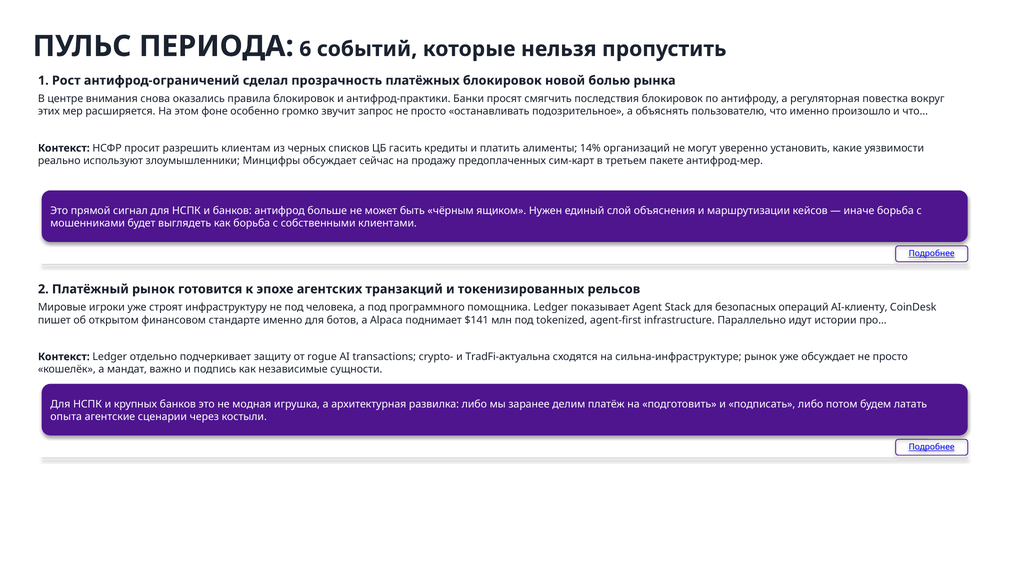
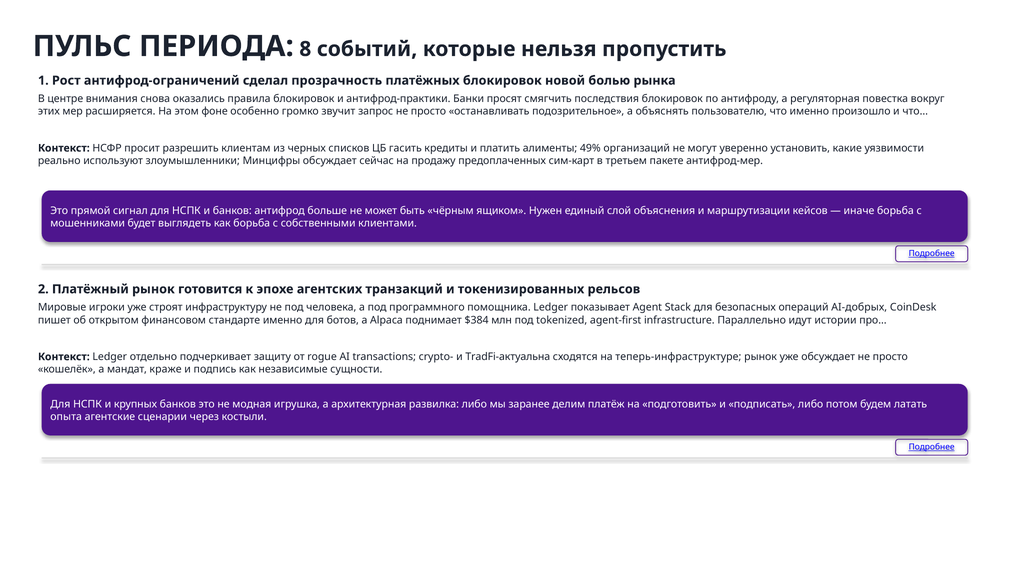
6: 6 -> 8 (305, 49)
14%: 14% -> 49% (590, 148)
AI-клиенту: AI-клиенту -> AI-добрых (859, 308)
$141: $141 -> $384 (477, 320)
сильна-инфраструктуре: сильна-инфраструктуре -> теперь-инфраструктуре (678, 357)
важно: важно -> краже (166, 370)
